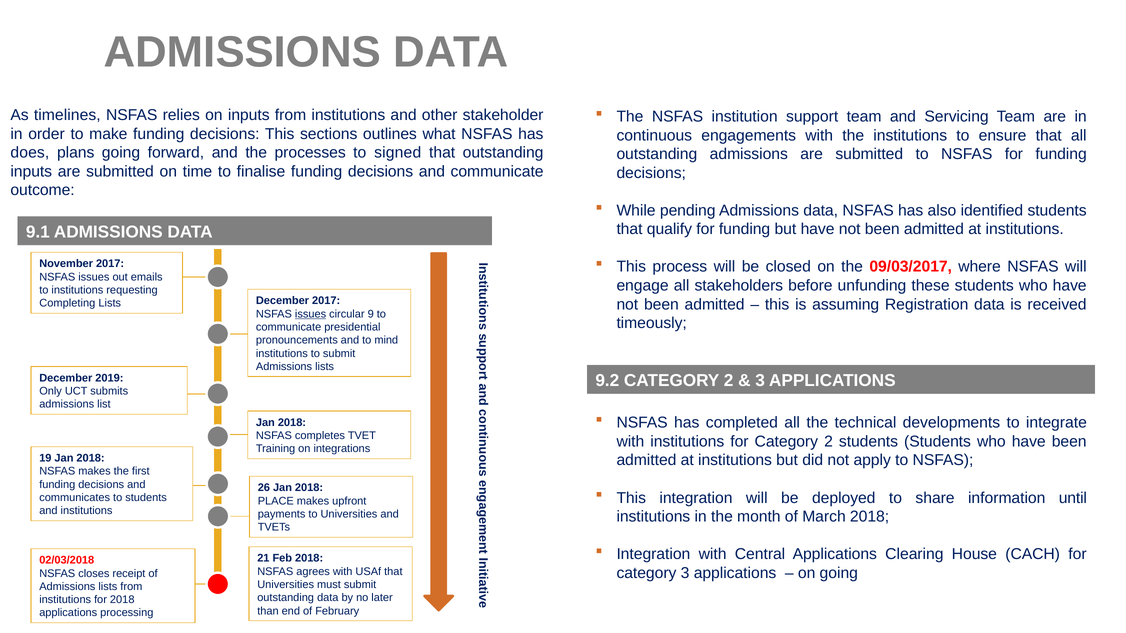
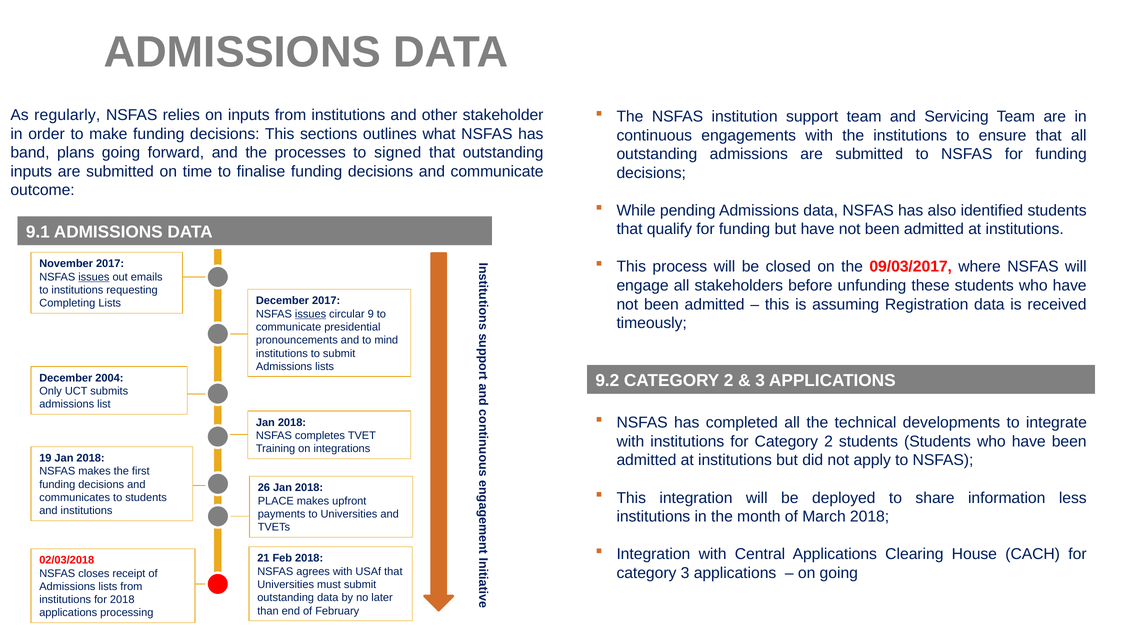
timelines: timelines -> regularly (67, 115)
does: does -> band (30, 153)
issues underline: none -> present (94, 277)
2019: 2019 -> 2004 (109, 378)
until: until -> less (1073, 498)
